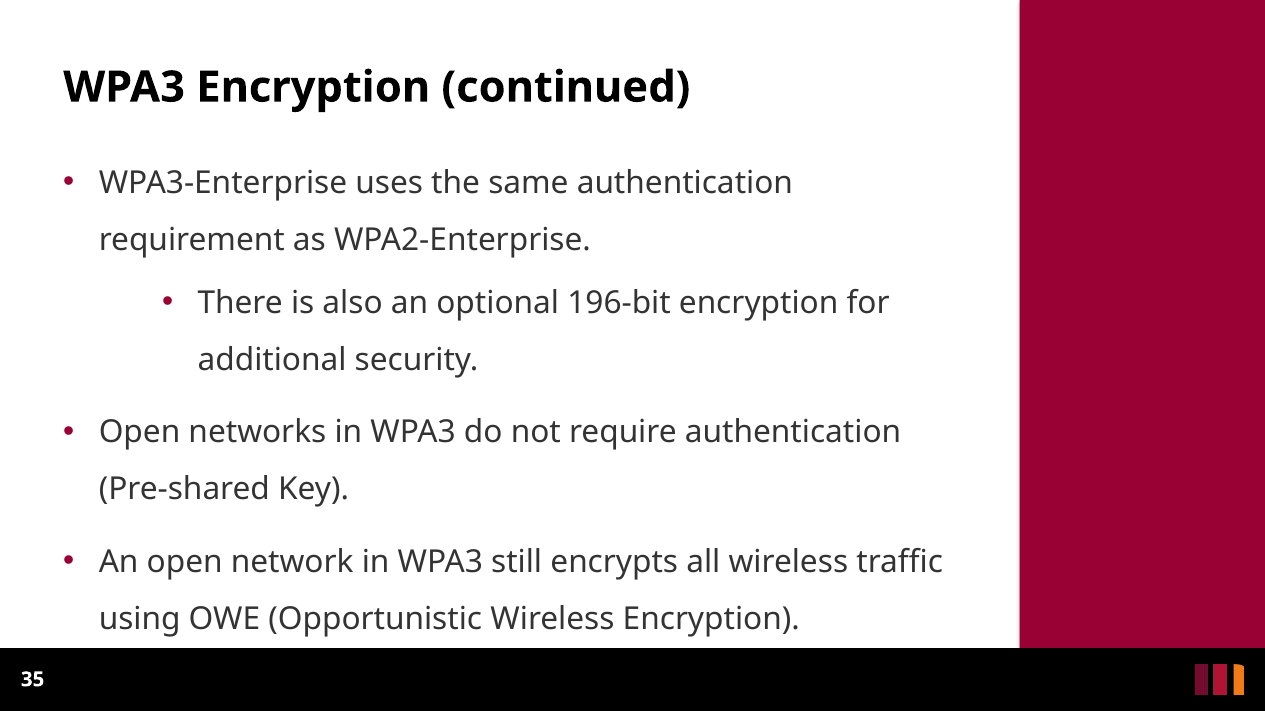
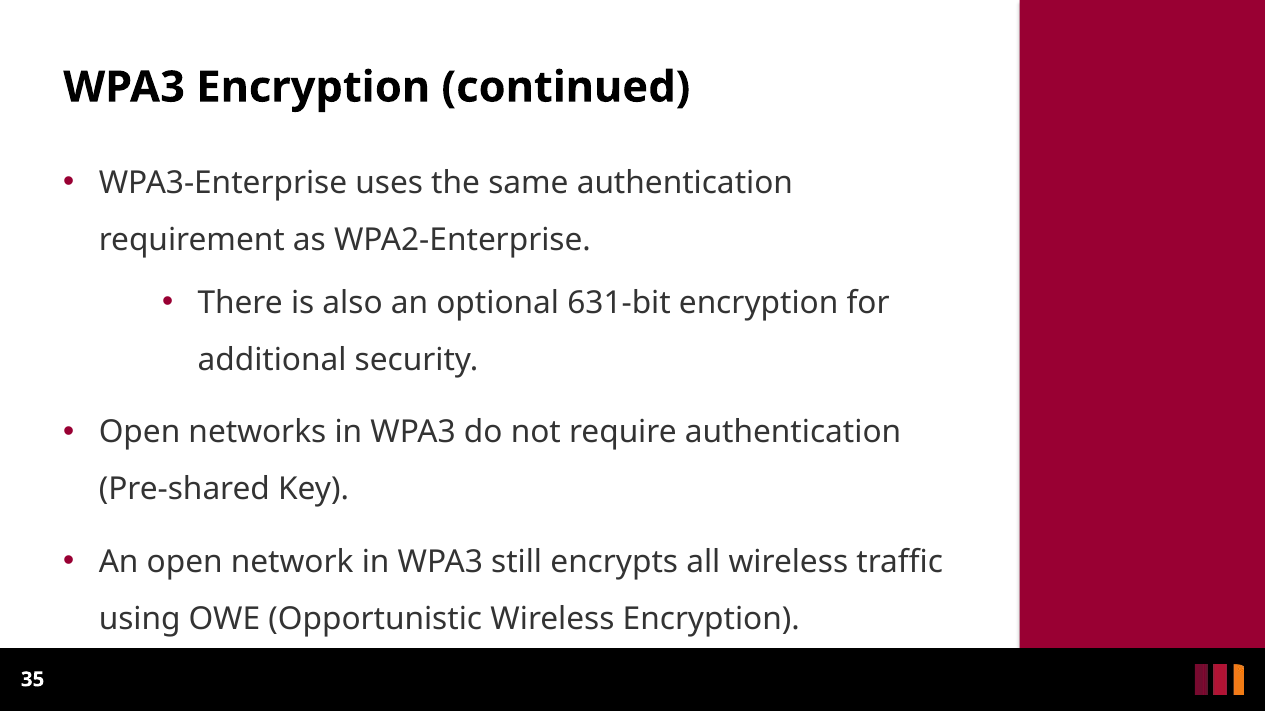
196-bit: 196-bit -> 631-bit (619, 303)
